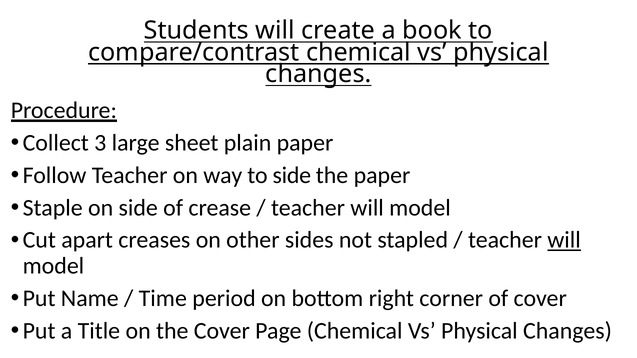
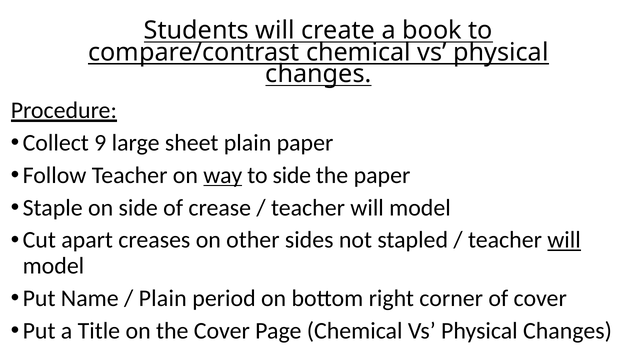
3: 3 -> 9 (100, 143)
way underline: none -> present (223, 175)
Time: Time -> Plain (163, 299)
